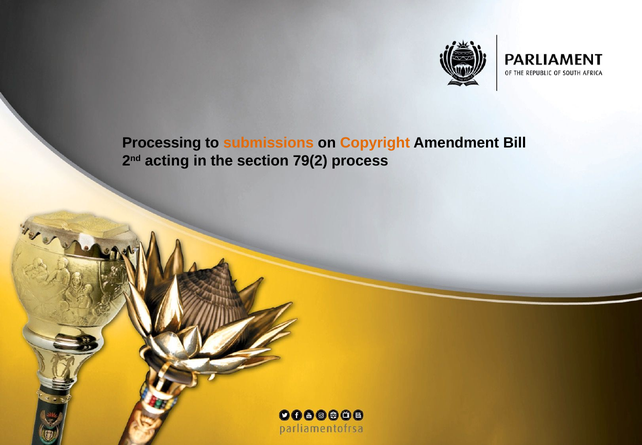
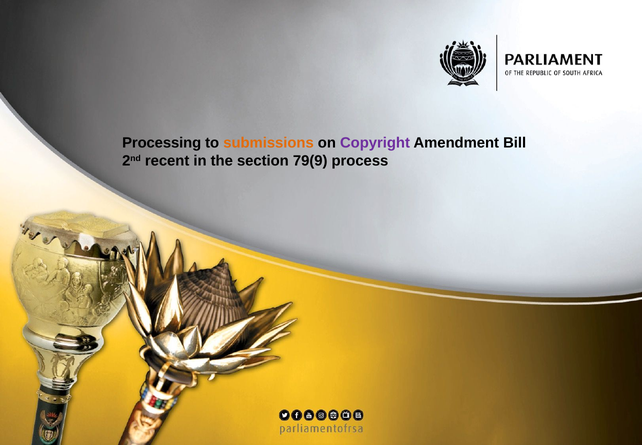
Copyright colour: orange -> purple (375, 143)
acting: acting -> recent (167, 161)
79(2: 79(2 -> 79(9 (310, 161)
